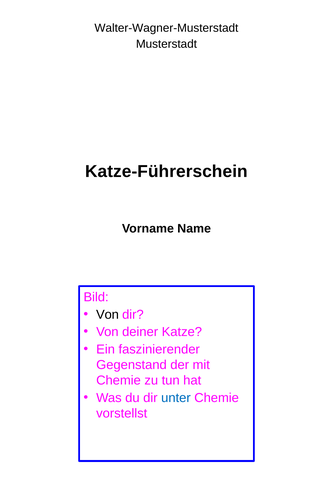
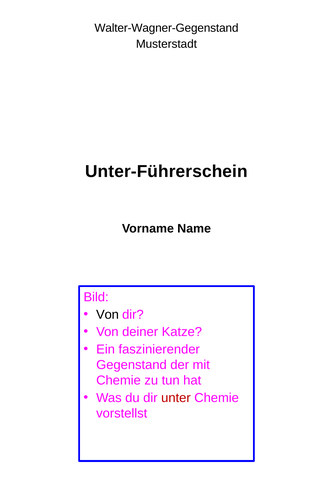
Walter-Wagner-Musterstadt: Walter-Wagner-Musterstadt -> Walter-Wagner-Gegenstand (166, 28)
Katze-Führerschein: Katze-Führerschein -> Unter-Führerschein (166, 171)
unter colour: blue -> red (176, 398)
